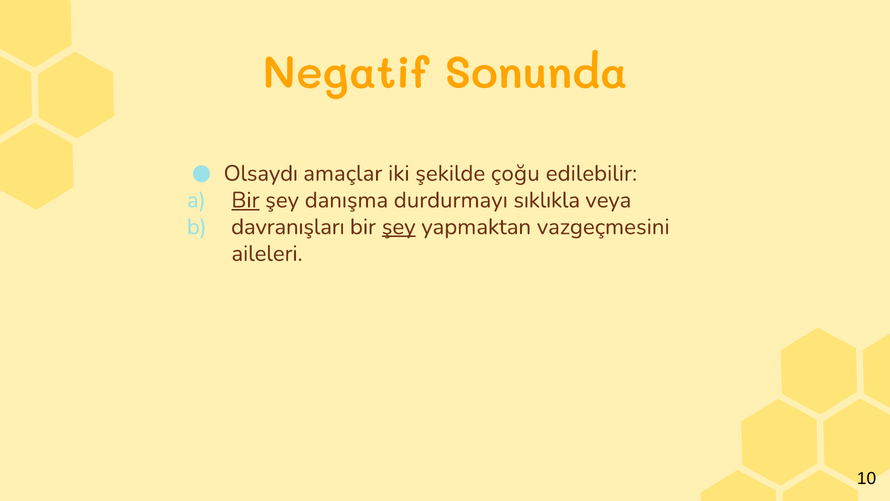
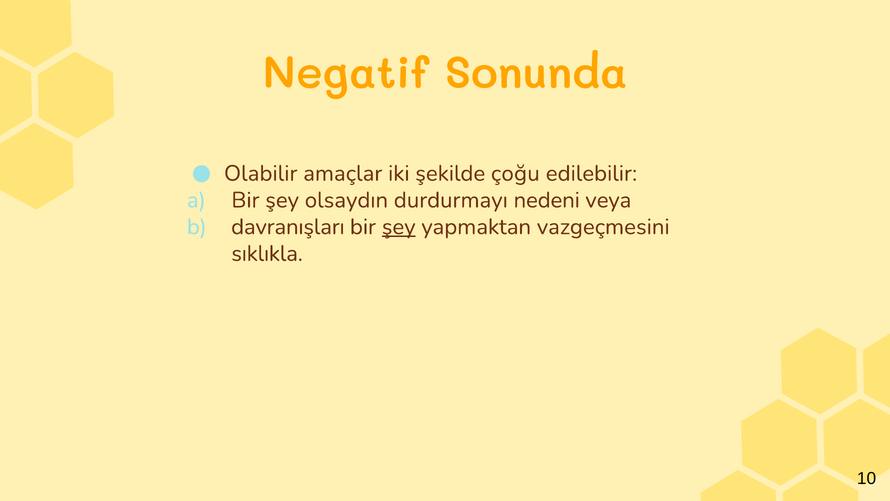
Olsaydı: Olsaydı -> Olabilir (261, 173)
Bir underline: present -> none (245, 200)
danışma: danışma -> olsaydın (346, 200)
sıklıkla: sıklıkla -> nedeni (547, 200)
aileleri: aileleri -> sıklıkla (267, 253)
